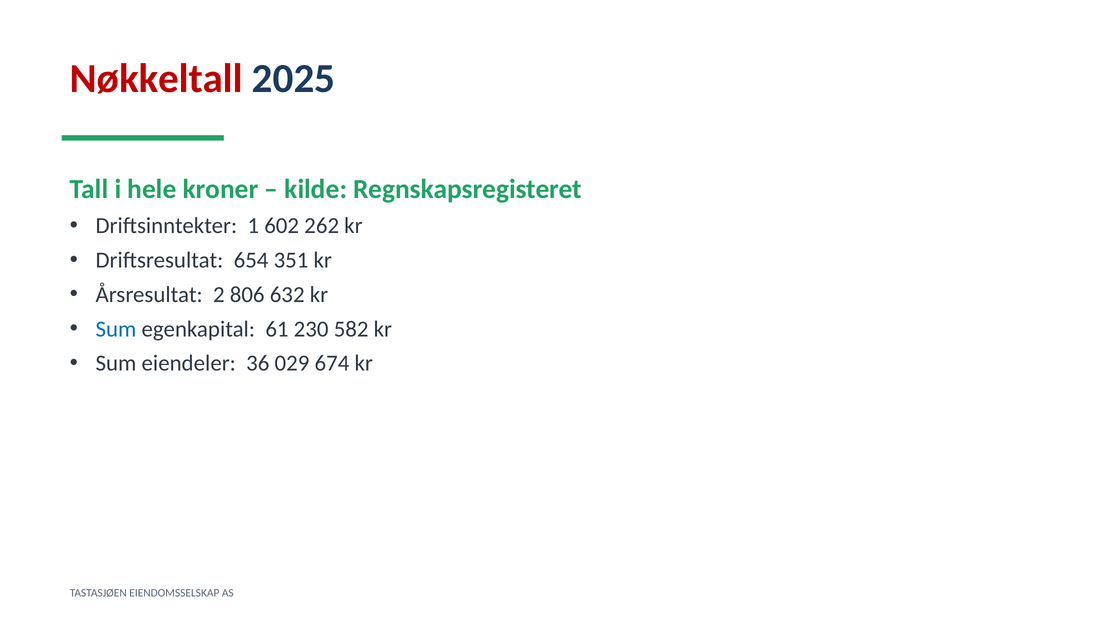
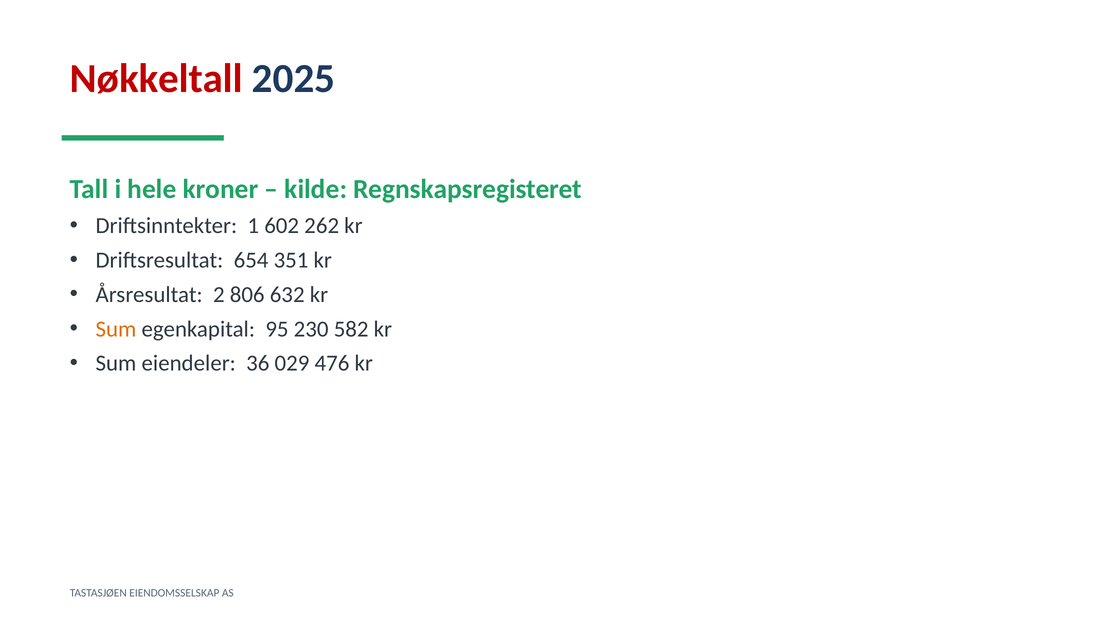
Sum colour: blue -> orange (116, 329)
61: 61 -> 95 (277, 329)
674: 674 -> 476 (332, 363)
